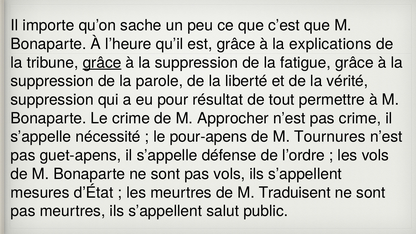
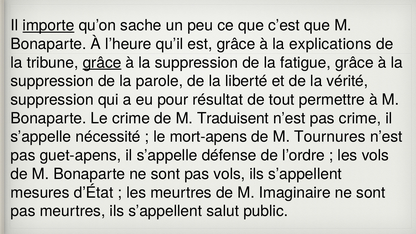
importe underline: none -> present (48, 25)
Approcher: Approcher -> Traduisent (233, 118)
pour-apens: pour-apens -> mort-apens (208, 137)
Traduisent: Traduisent -> Imaginaire (295, 193)
